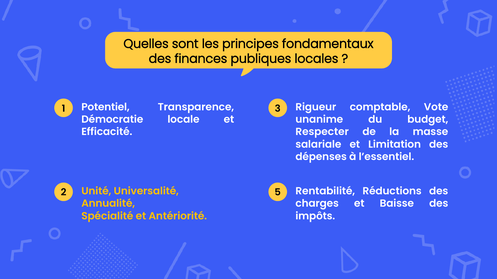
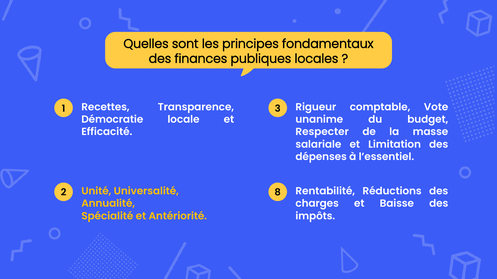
Potentiel: Potentiel -> Recettes (105, 107)
5: 5 -> 8 (278, 193)
